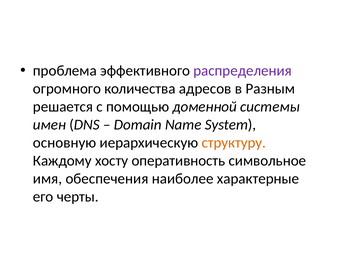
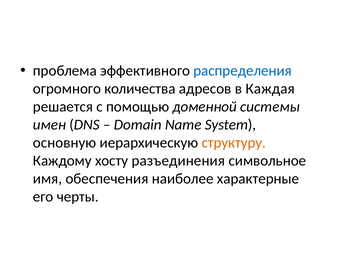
распределения colour: purple -> blue (243, 71)
Разным: Разным -> Каждая (270, 89)
оперативность: оперативность -> разъединения (178, 161)
